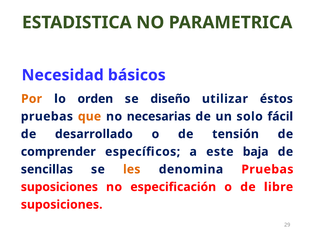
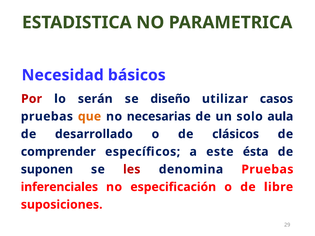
Por colour: orange -> red (32, 99)
orden: orden -> serán (95, 99)
éstos: éstos -> casos (276, 99)
fácil: fácil -> aula (280, 117)
tensión: tensión -> clásicos (236, 134)
baja: baja -> ésta (256, 152)
sencillas: sencillas -> suponen (47, 170)
les colour: orange -> red (132, 170)
suposiciones: suposiciones -> inferenciales (59, 187)
